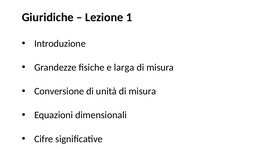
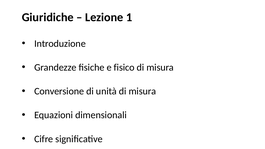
larga: larga -> fisico (124, 67)
